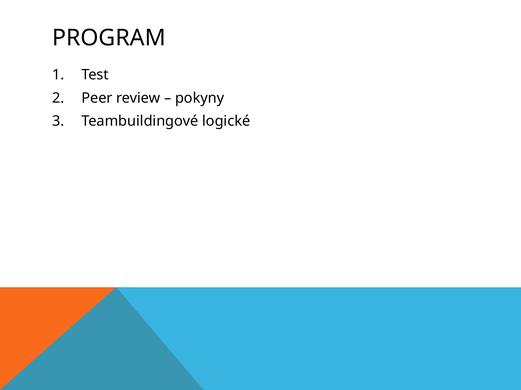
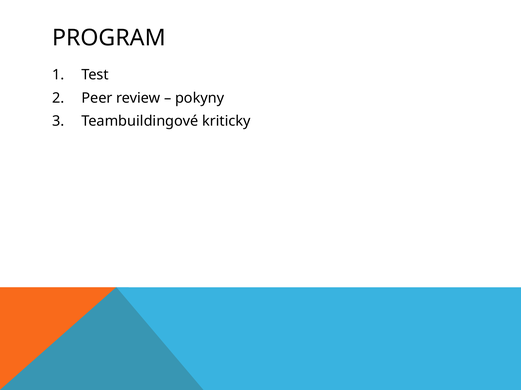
logické: logické -> kriticky (226, 121)
